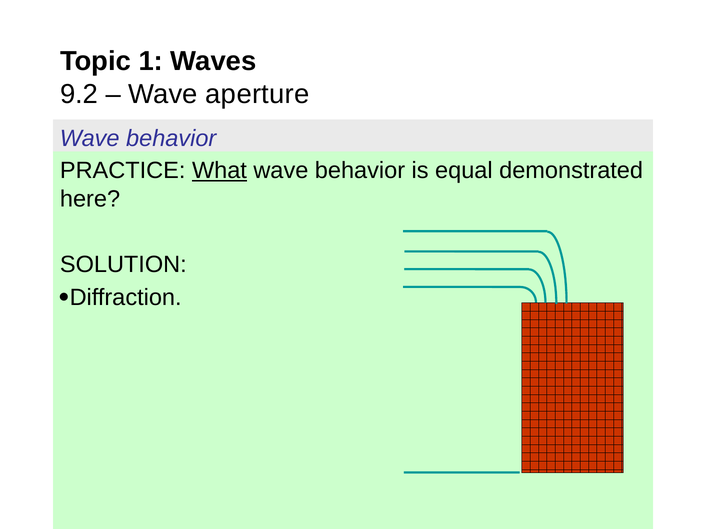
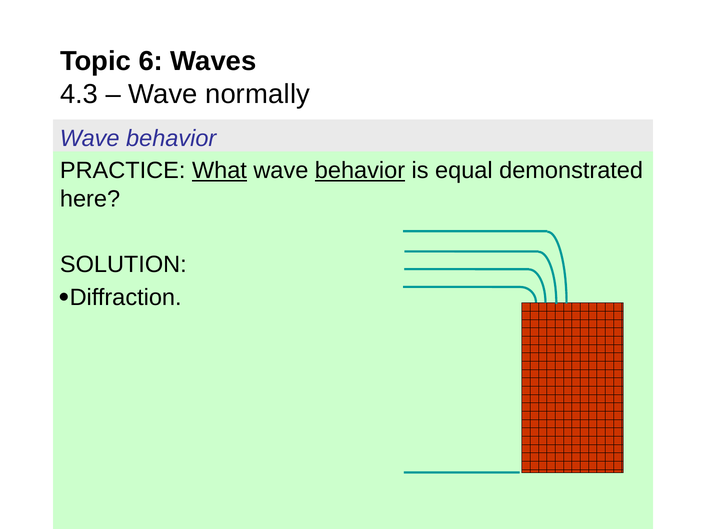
1: 1 -> 6 (151, 61)
9.2: 9.2 -> 4.3 (79, 94)
aperture: aperture -> normally (258, 94)
behavior underline: none -> present (360, 171)
